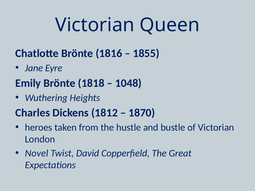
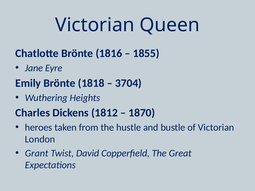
1048: 1048 -> 3704 (128, 83)
Novel: Novel -> Grant (37, 153)
